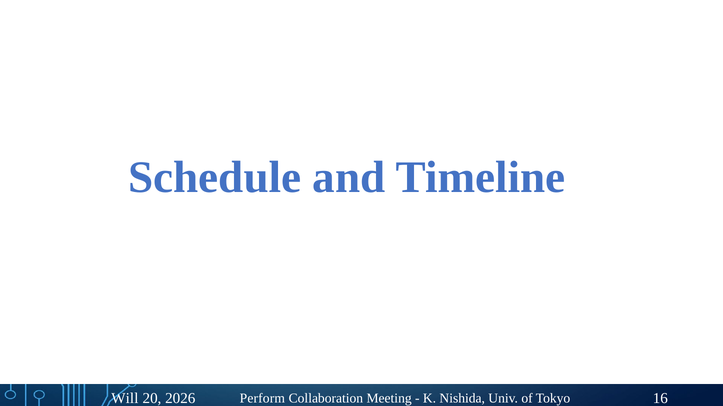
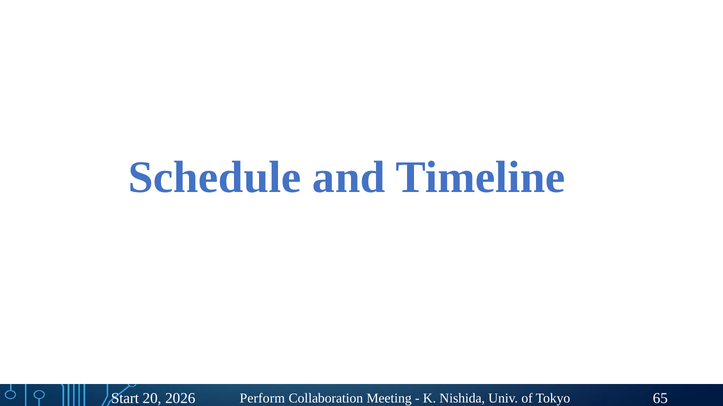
Will: Will -> Start (125, 399)
16: 16 -> 65 (660, 399)
